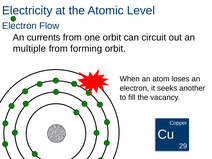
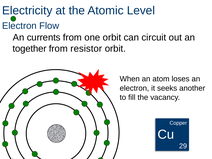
multiple: multiple -> together (30, 49)
forming: forming -> resistor (86, 49)
